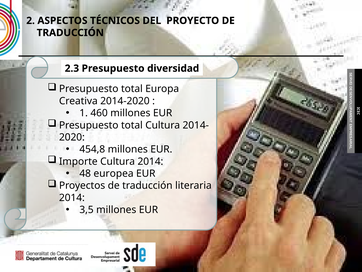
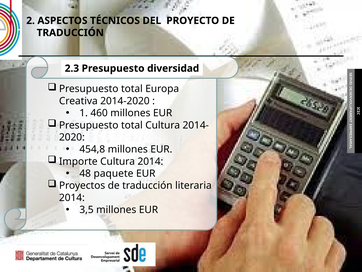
europea: europea -> paquete (114, 173)
